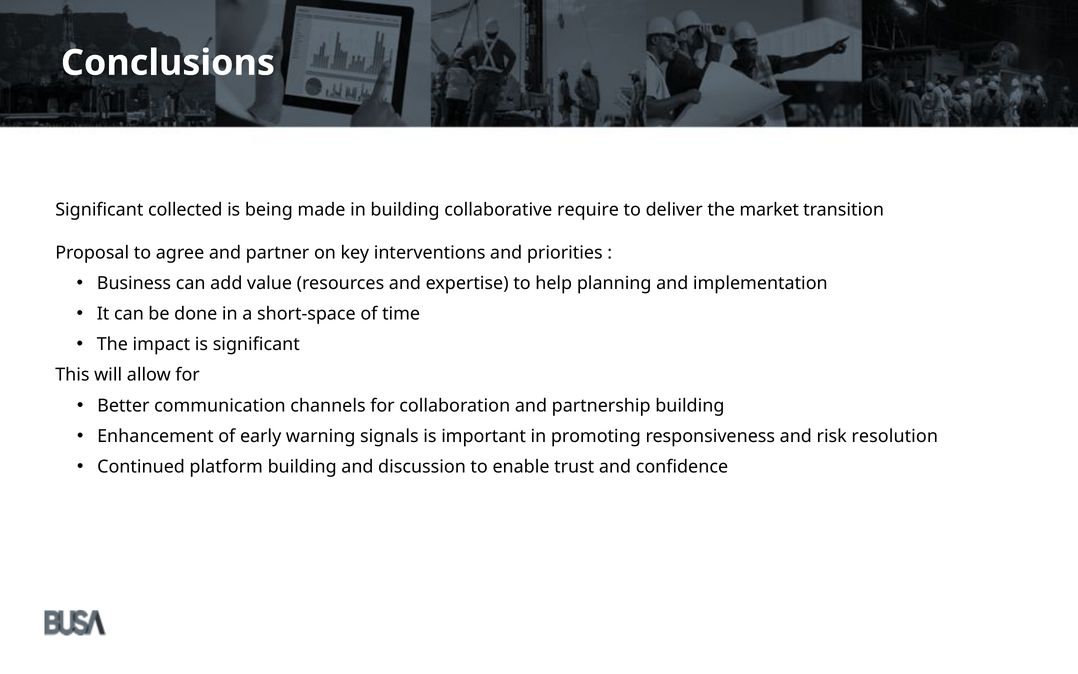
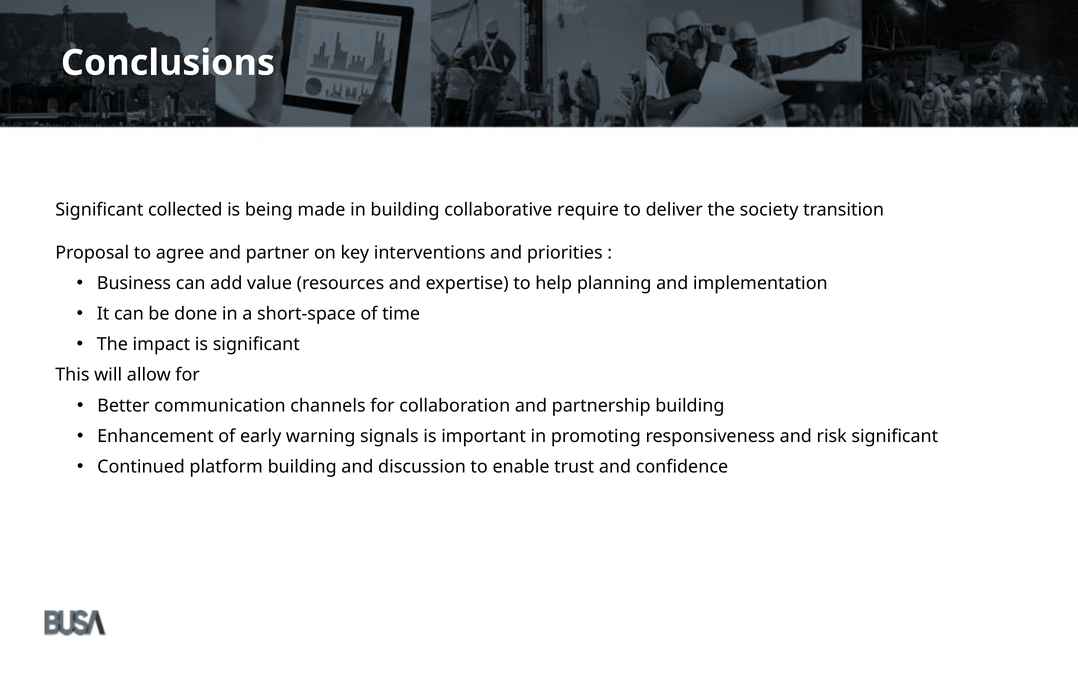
market: market -> society (769, 210)
risk resolution: resolution -> significant (895, 436)
